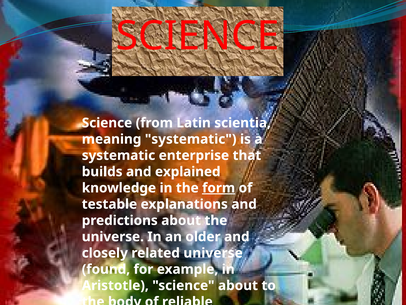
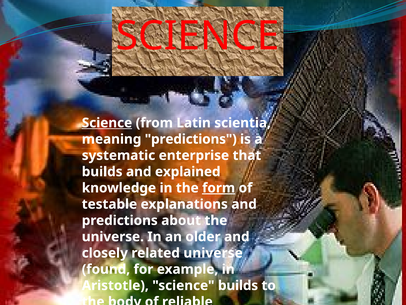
Science underline: none -> present (107, 123)
meaning systematic: systematic -> predictions (191, 139)
science about: about -> builds (238, 285)
